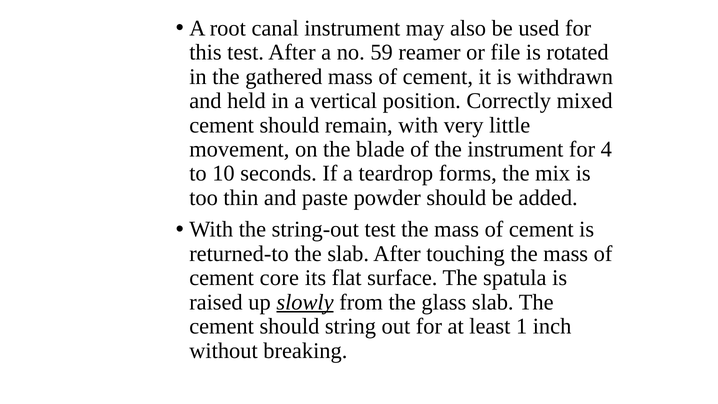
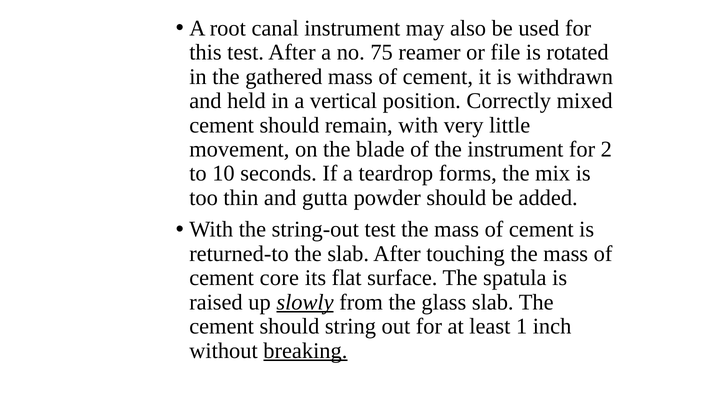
59: 59 -> 75 (382, 52)
4: 4 -> 2 (606, 149)
paste: paste -> gutta (325, 198)
breaking underline: none -> present (305, 351)
